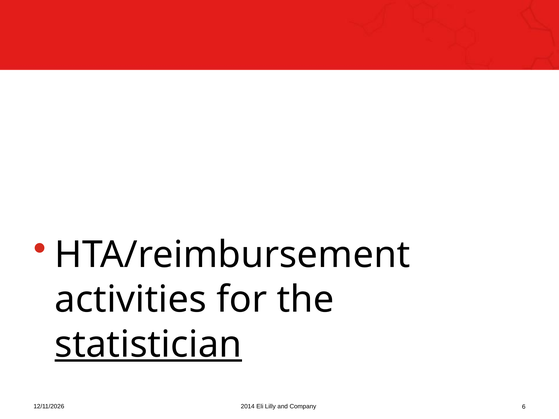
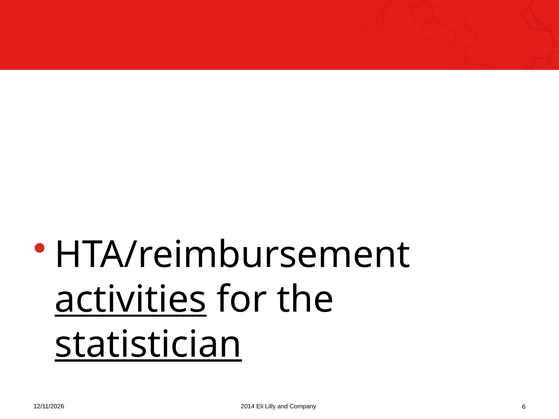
activities underline: none -> present (131, 300)
